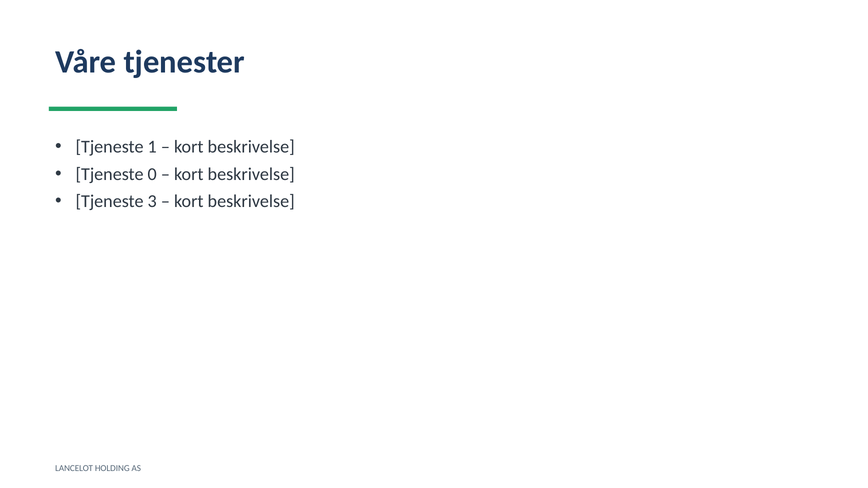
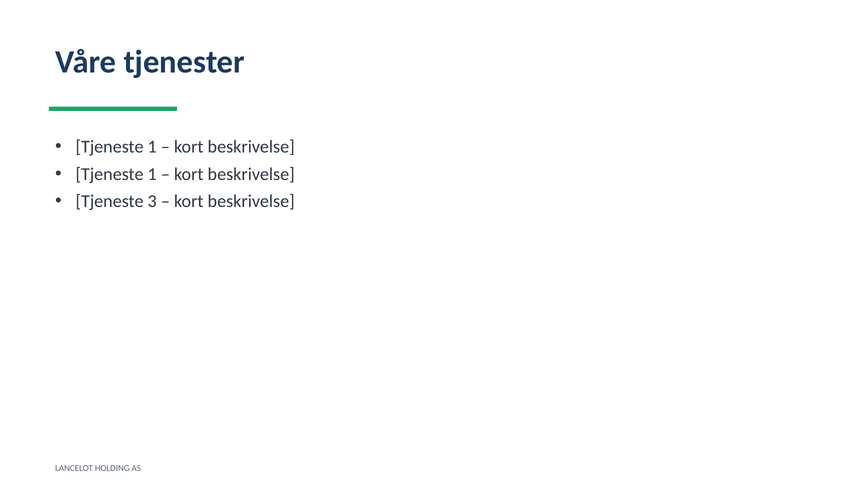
0: 0 -> 1 (152, 174)
